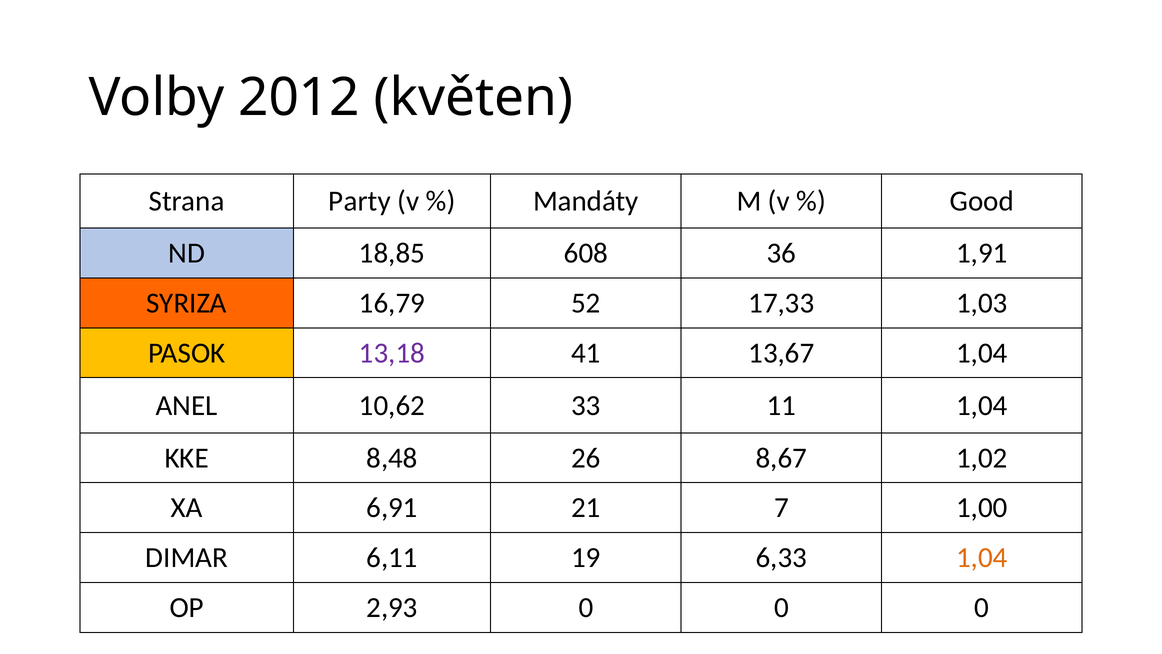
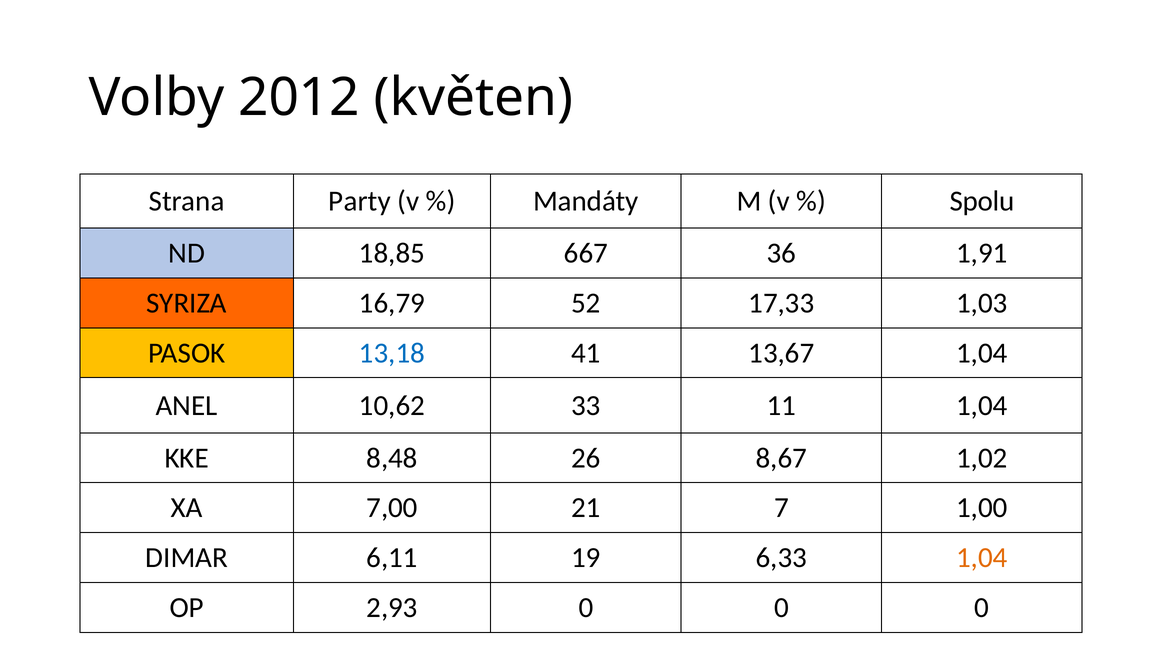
Good: Good -> Spolu (982, 201)
608: 608 -> 667 (586, 253)
13,18 colour: purple -> blue (392, 353)
6,91: 6,91 -> 7,00 (392, 508)
